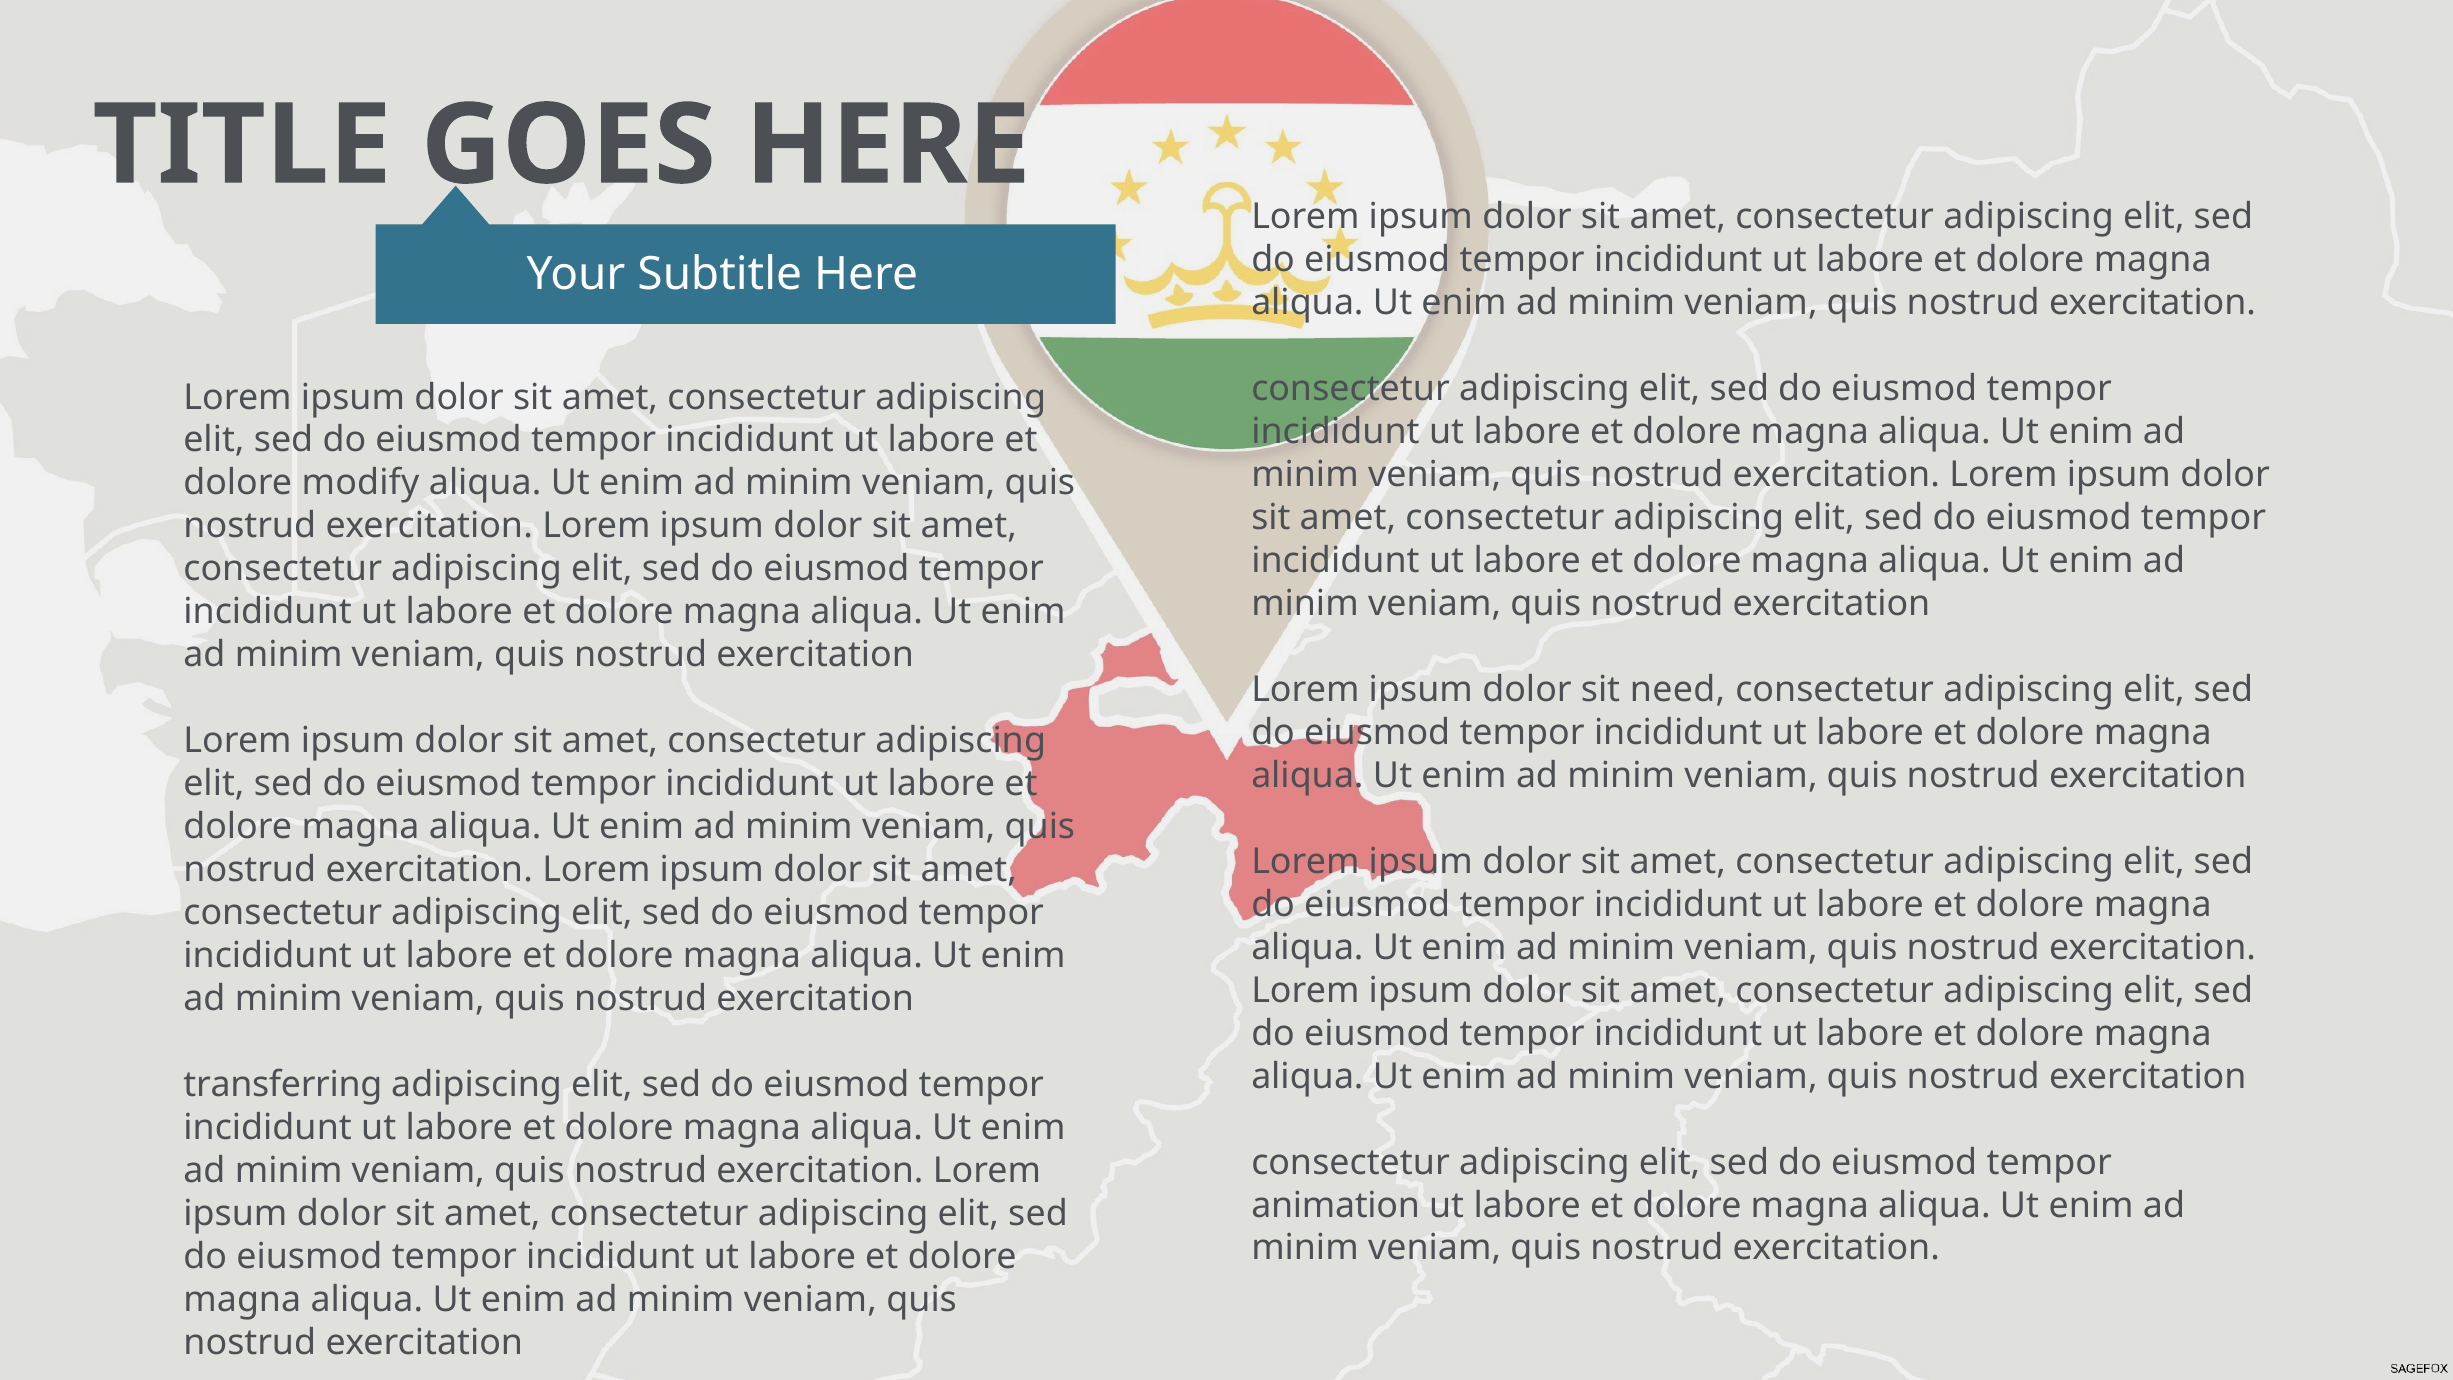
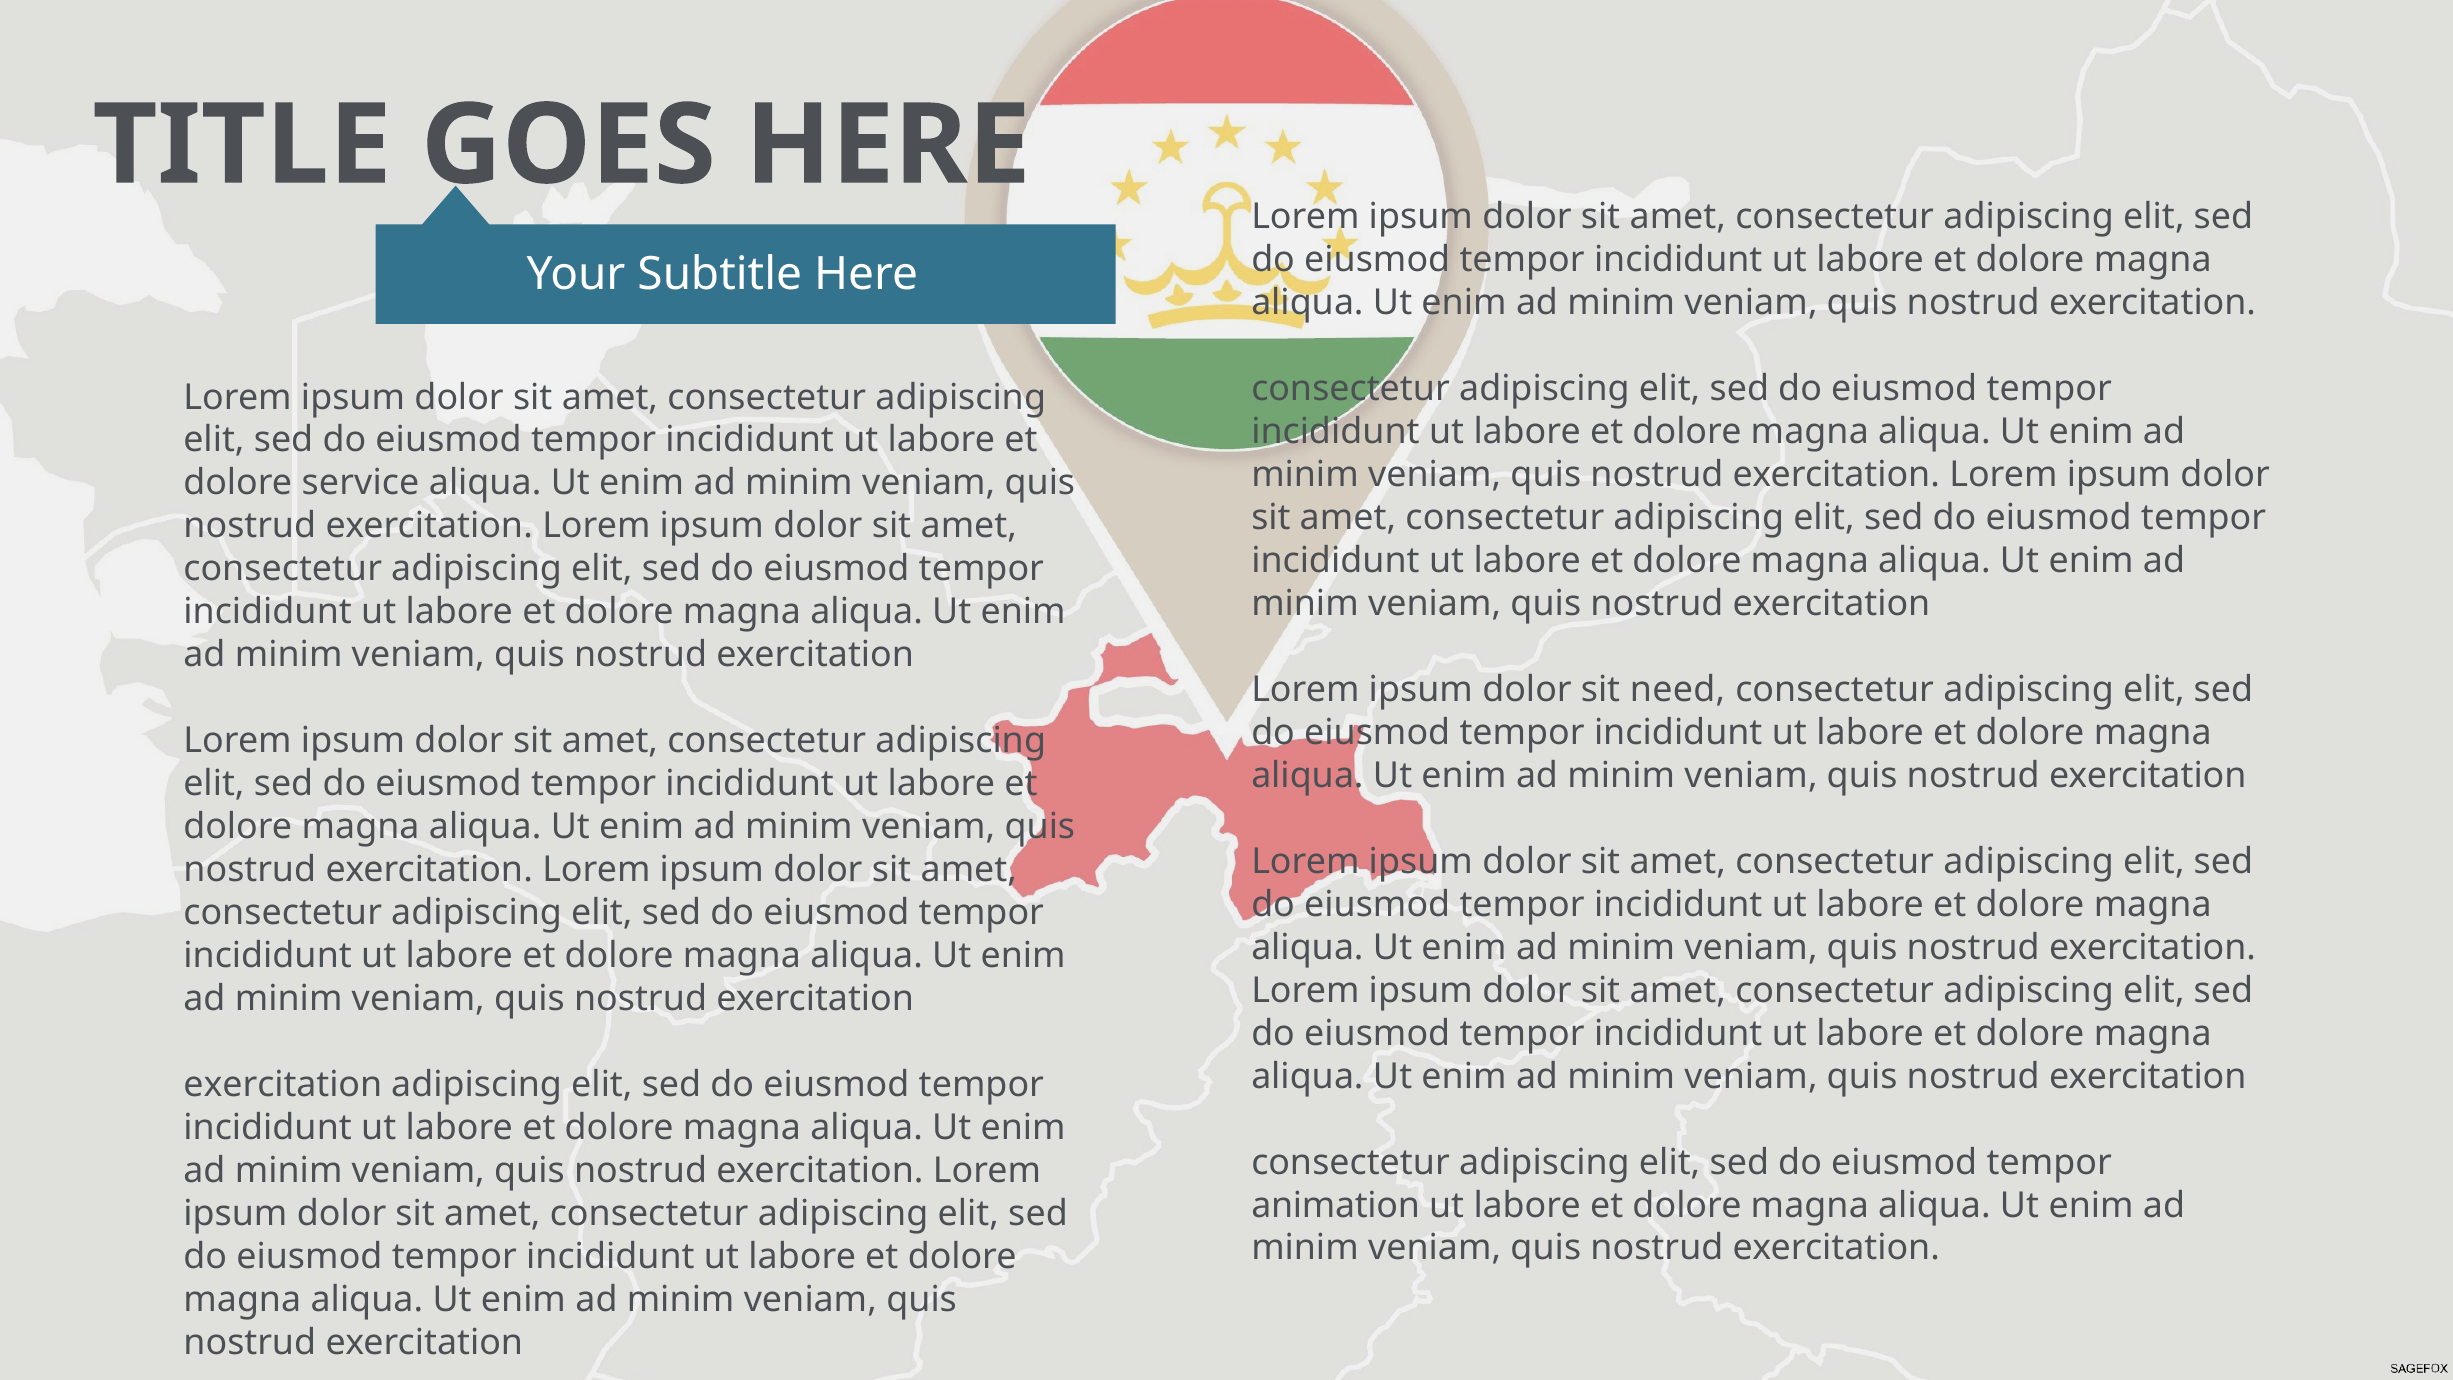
modify: modify -> service (361, 483)
transferring: transferring -> exercitation (283, 1084)
